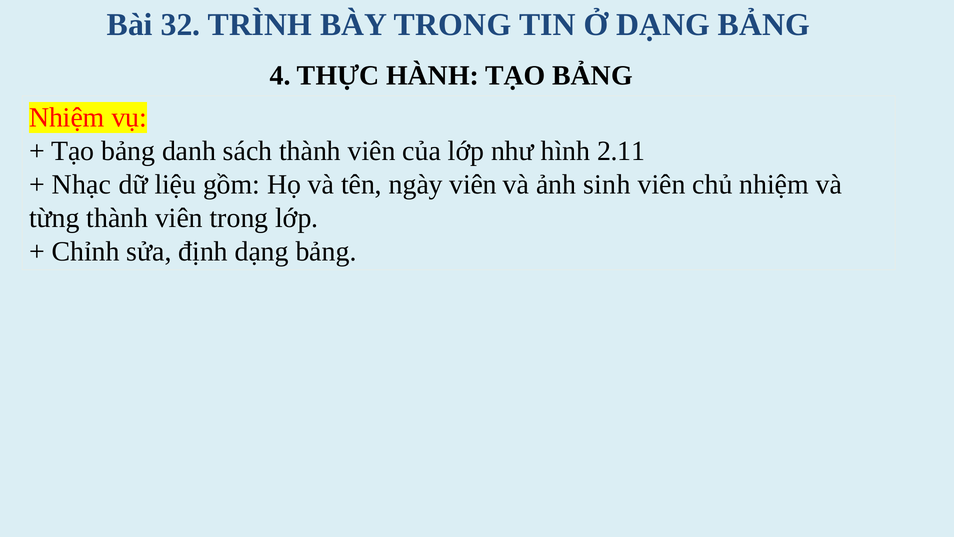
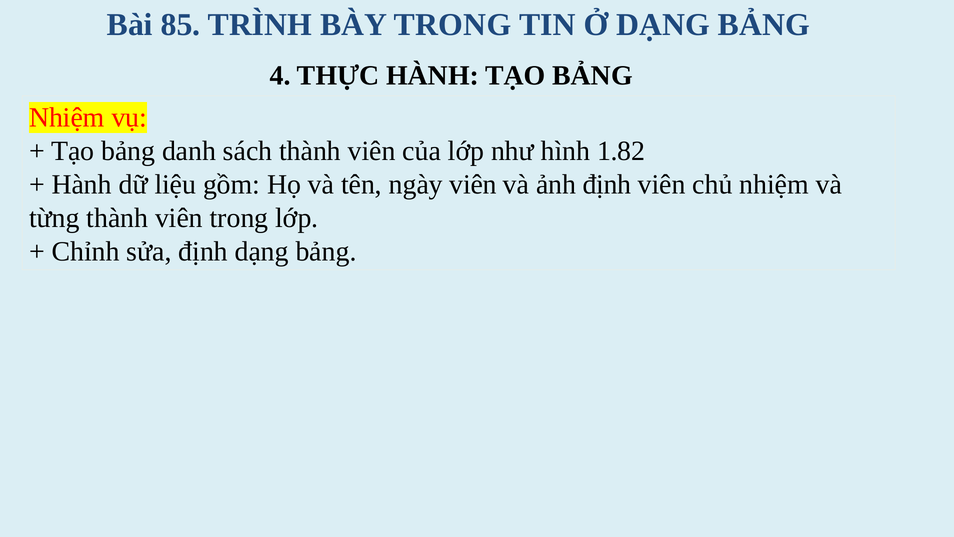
32: 32 -> 85 (181, 25)
2.11: 2.11 -> 1.82 (621, 151)
Nhạc: Nhạc -> Hành (82, 184)
ảnh sinh: sinh -> định (607, 184)
